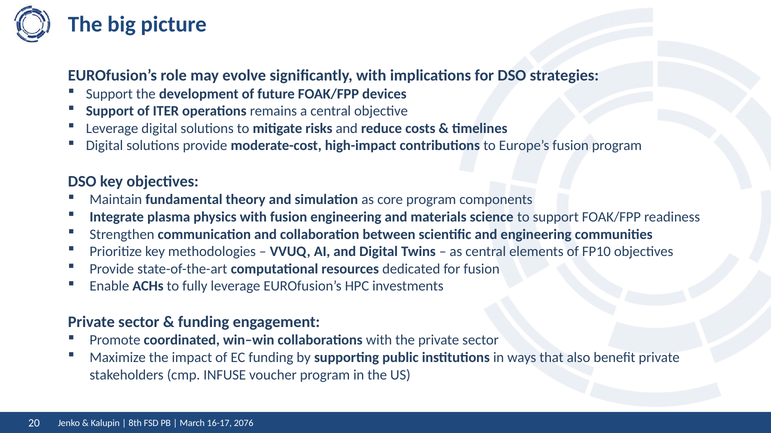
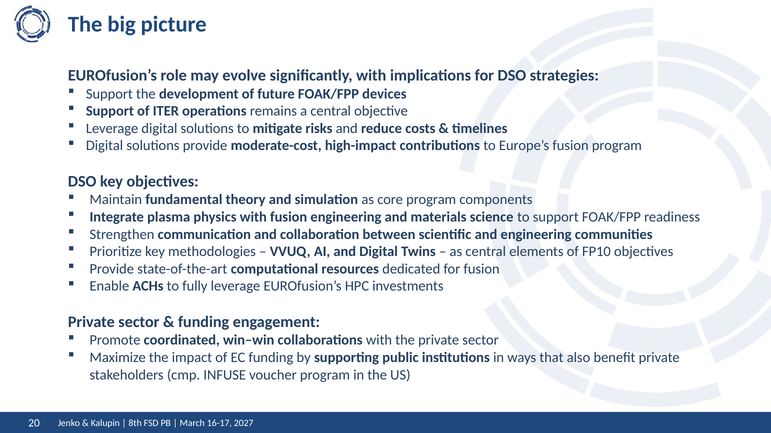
2076: 2076 -> 2027 (244, 424)
